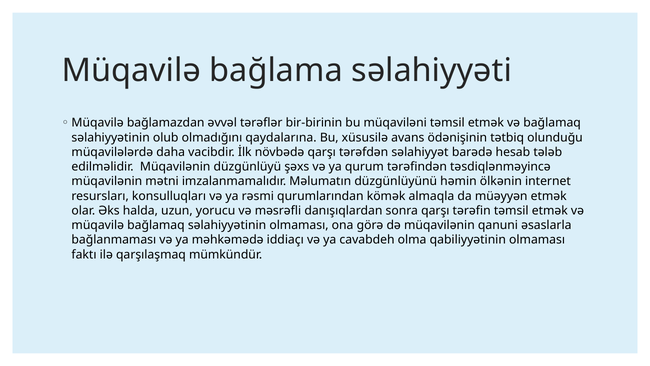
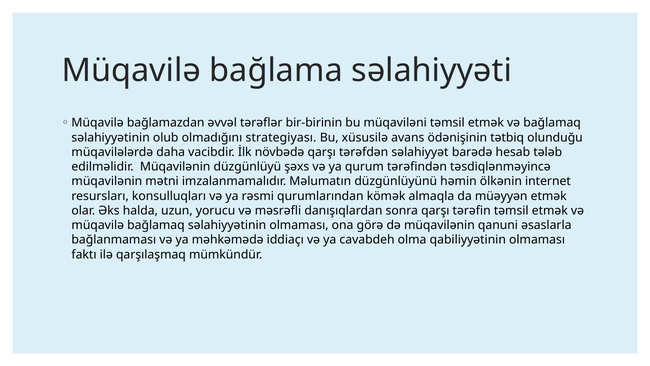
qaydalarına: qaydalarına -> strategiyası (281, 137)
